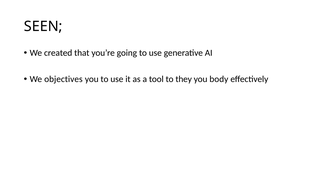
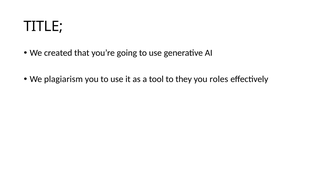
SEEN: SEEN -> TITLE (43, 26)
objectives: objectives -> plagiarism (63, 79)
body: body -> roles (219, 79)
